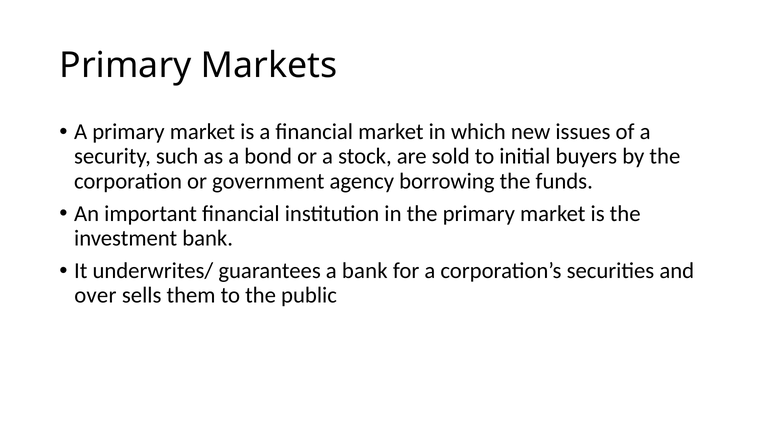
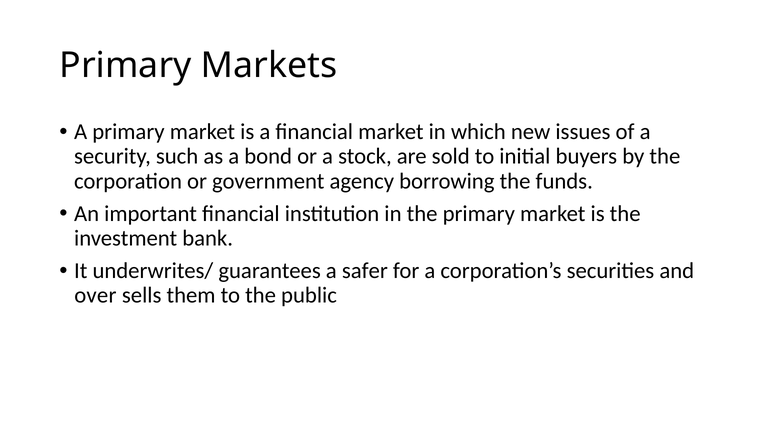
a bank: bank -> safer (365, 271)
